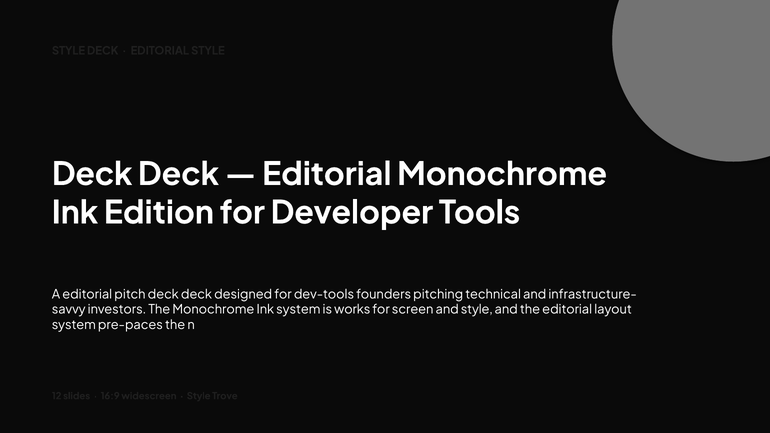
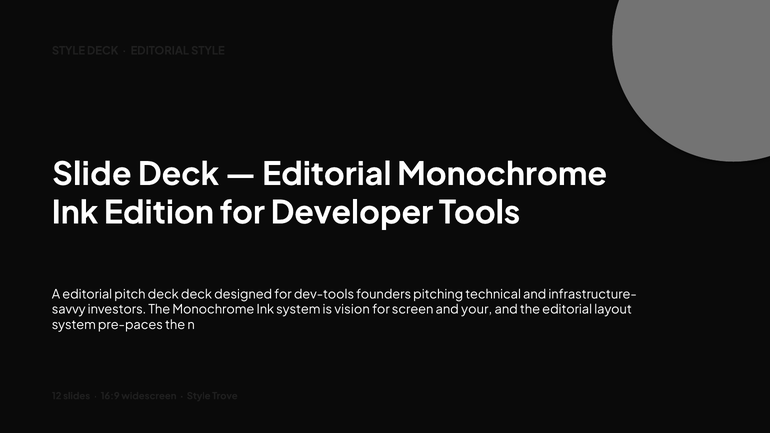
Deck: Deck -> Slide (92, 174)
works: works -> vision (352, 310)
and style: style -> your (477, 310)
